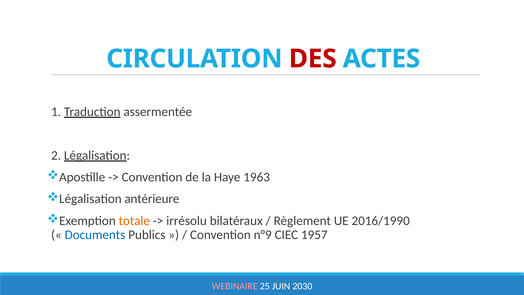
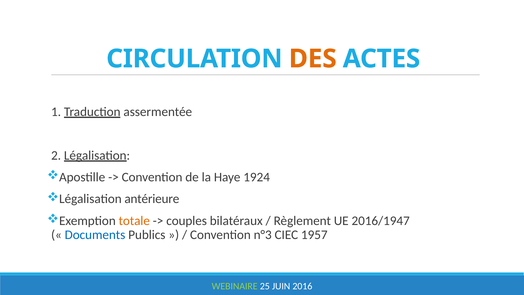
DES colour: red -> orange (313, 59)
1963: 1963 -> 1924 (257, 177)
irrésolu: irrésolu -> couples (187, 221)
2016/1990: 2016/1990 -> 2016/1947 (381, 221)
n°9: n°9 -> n°3 (263, 235)
WEBINAIRE colour: pink -> light green (235, 286)
2030: 2030 -> 2016 (302, 286)
